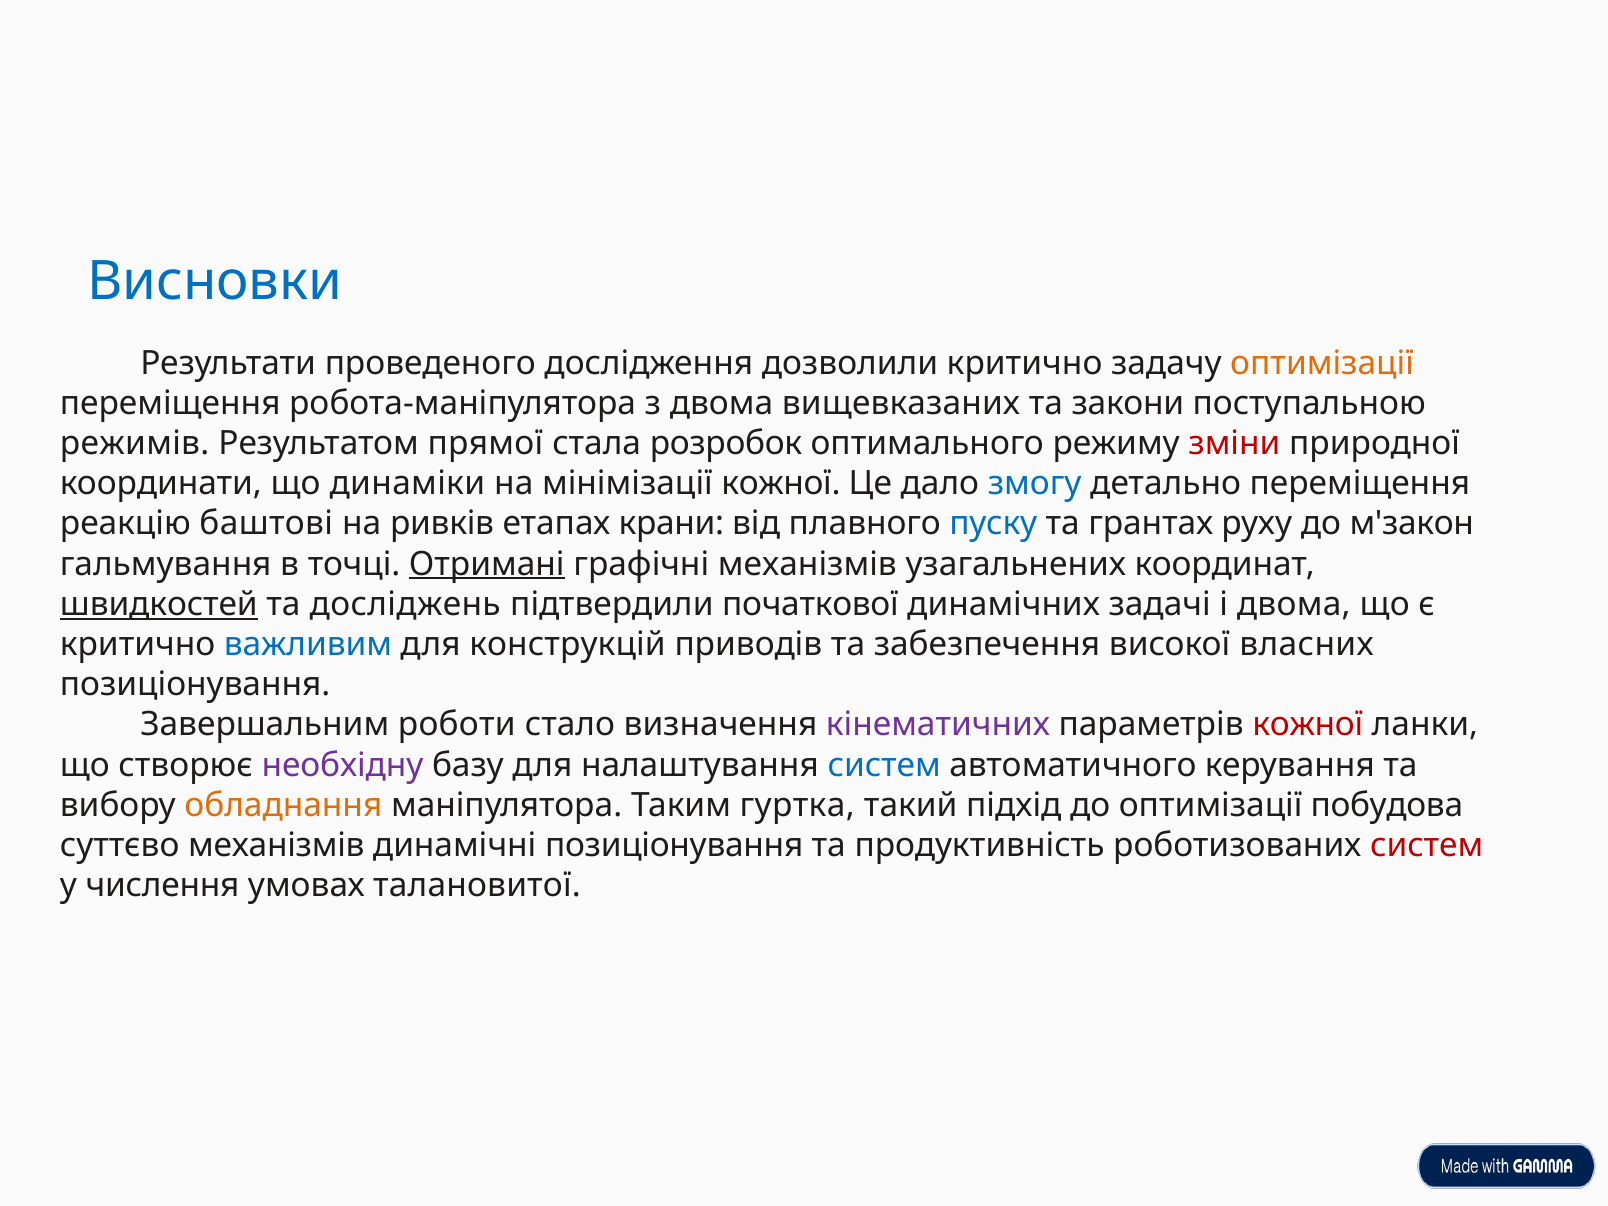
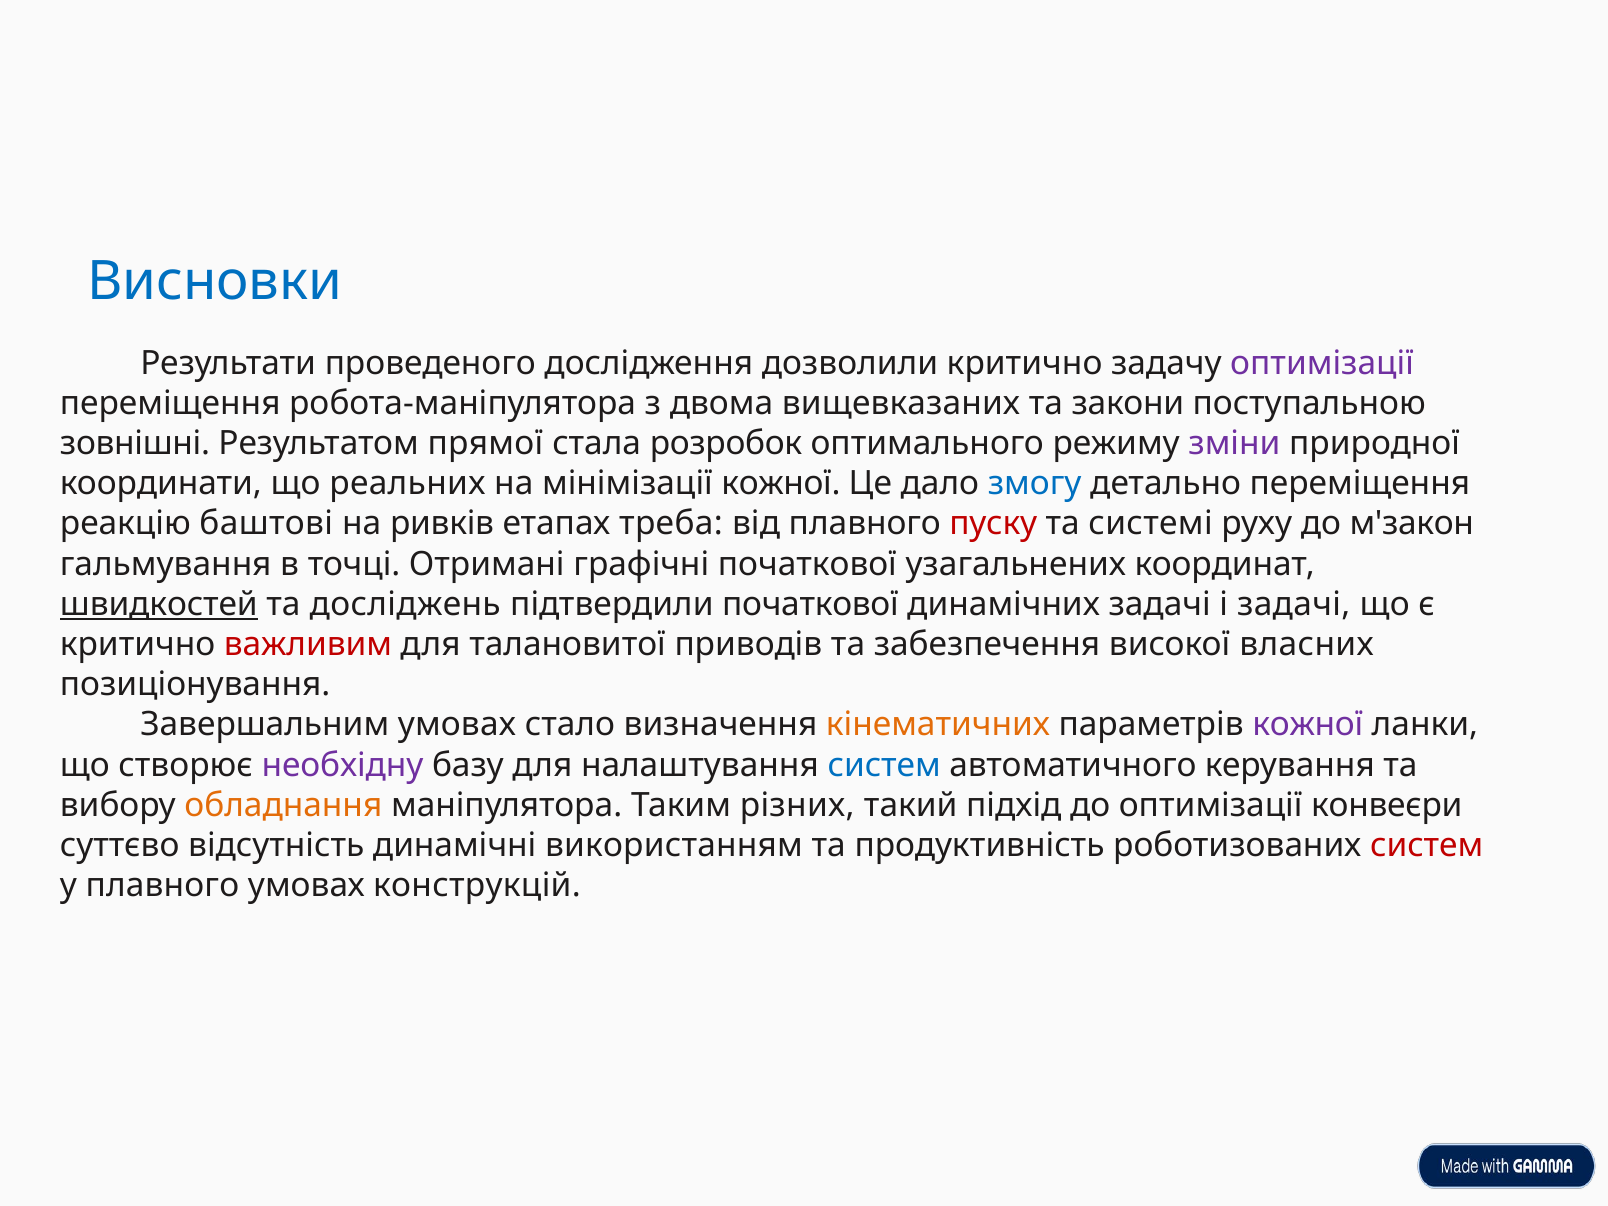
оптимізації colour: orange -> purple (1322, 363)
режимів: режимів -> зовнішні (135, 443)
зміни colour: red -> purple (1234, 443)
динаміки: динаміки -> реальних (407, 484)
крани: крани -> треба (671, 524)
пуску colour: blue -> red (993, 524)
грантах: грантах -> системі (1151, 524)
Отримані underline: present -> none (487, 564)
графічні механізмів: механізмів -> початкової (807, 564)
і двома: двома -> задачі (1294, 604)
важливим colour: blue -> red (308, 644)
конструкцій: конструкцій -> талановитої (568, 644)
Завершальним роботи: роботи -> умовах (457, 725)
кінематичних colour: purple -> orange (938, 725)
кожної colour: red -> purple (1308, 725)
гуртка: гуртка -> різних (797, 805)
побудова: побудова -> конвеєри (1387, 805)
суттєво механізмів: механізмів -> відсутність (276, 845)
динамічні позиціонування: позиціонування -> використанням (674, 845)
у числення: числення -> плавного (162, 886)
талановитої: талановитої -> конструкцій (477, 886)
